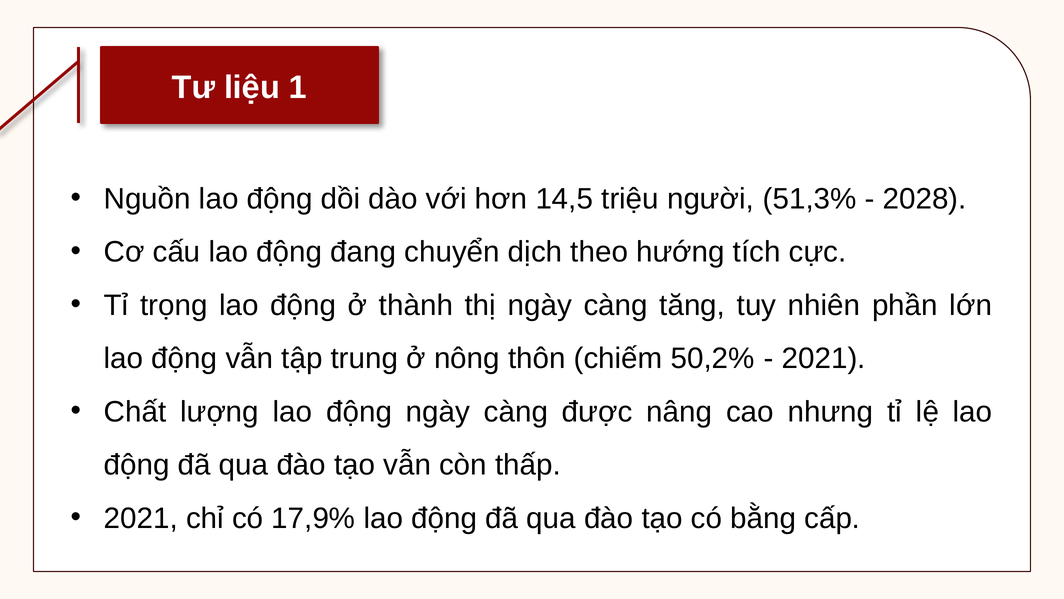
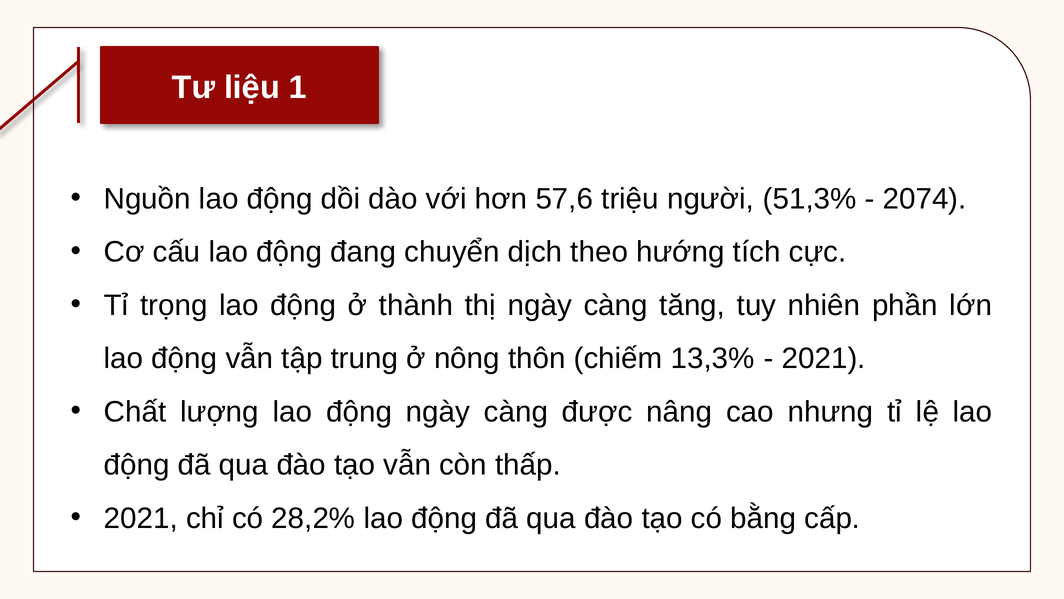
14,5: 14,5 -> 57,6 (564, 199)
2028: 2028 -> 2074 (925, 199)
50,2%: 50,2% -> 13,3% (713, 358)
17,9%: 17,9% -> 28,2% (313, 518)
